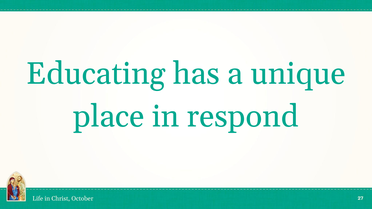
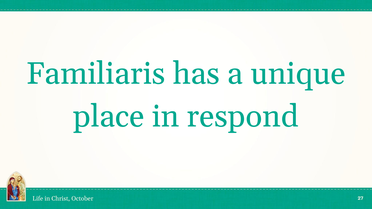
Educating: Educating -> Familiaris (96, 74)
